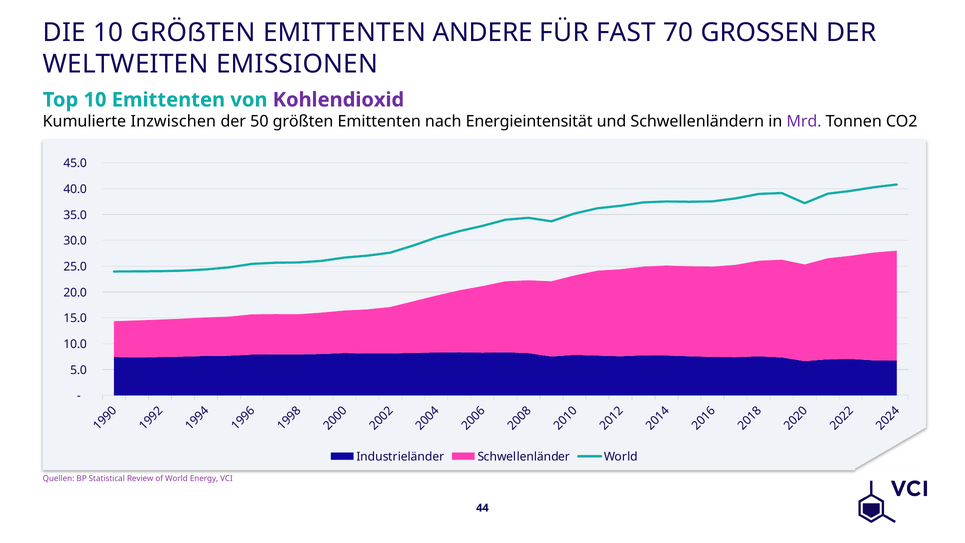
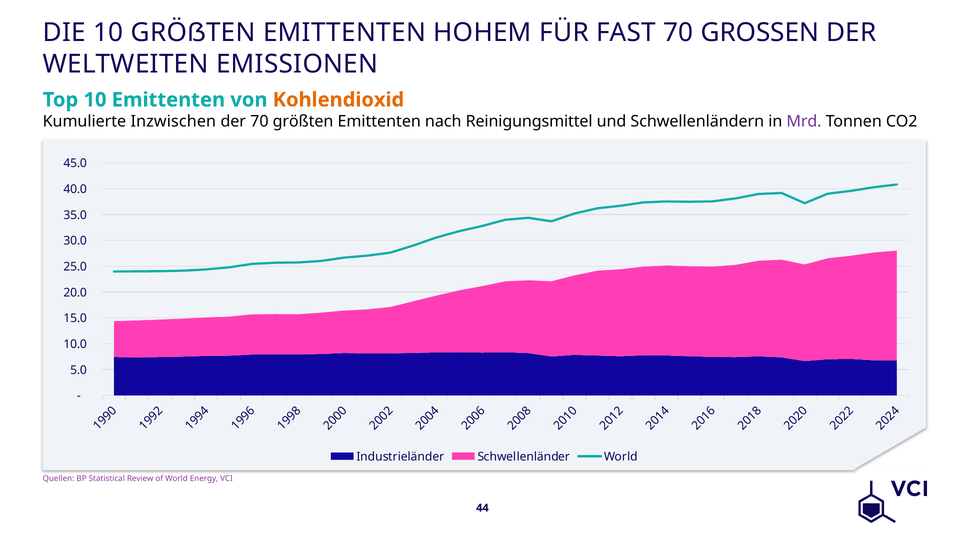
ANDERE: ANDERE -> HOHEM (482, 33)
Kohlendioxid colour: purple -> orange (338, 100)
der 50: 50 -> 70 (259, 122)
Energieintensität: Energieintensität -> Reinigungsmittel (529, 122)
